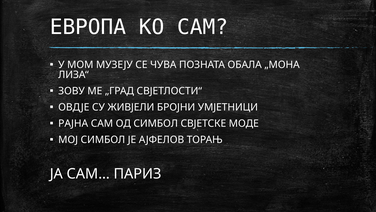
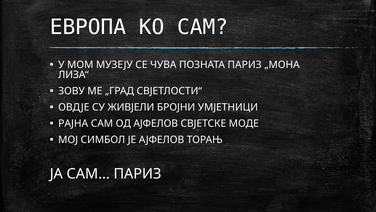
ПОЗНАТА ОБАЛА: ОБАЛА -> ПАРИЗ (245, 65)
ОД СИМБОЛ: СИМБОЛ -> АЈФЕЛОВ (156, 123)
